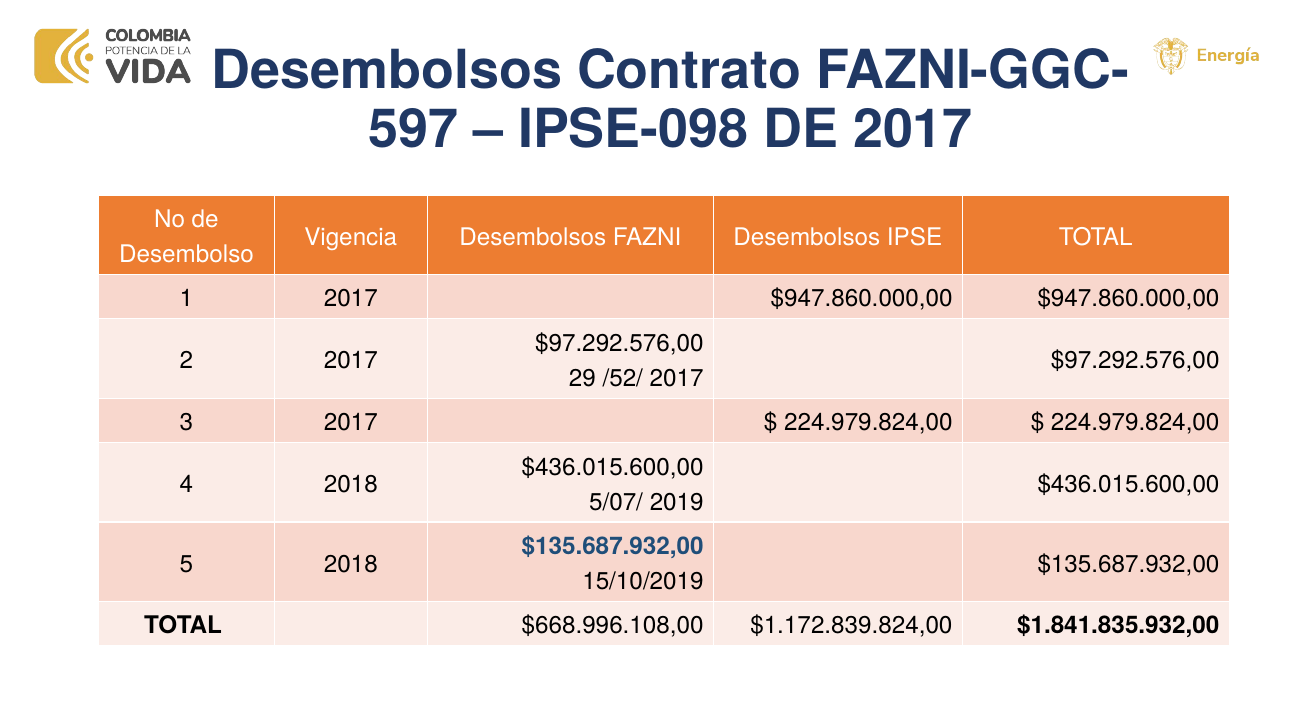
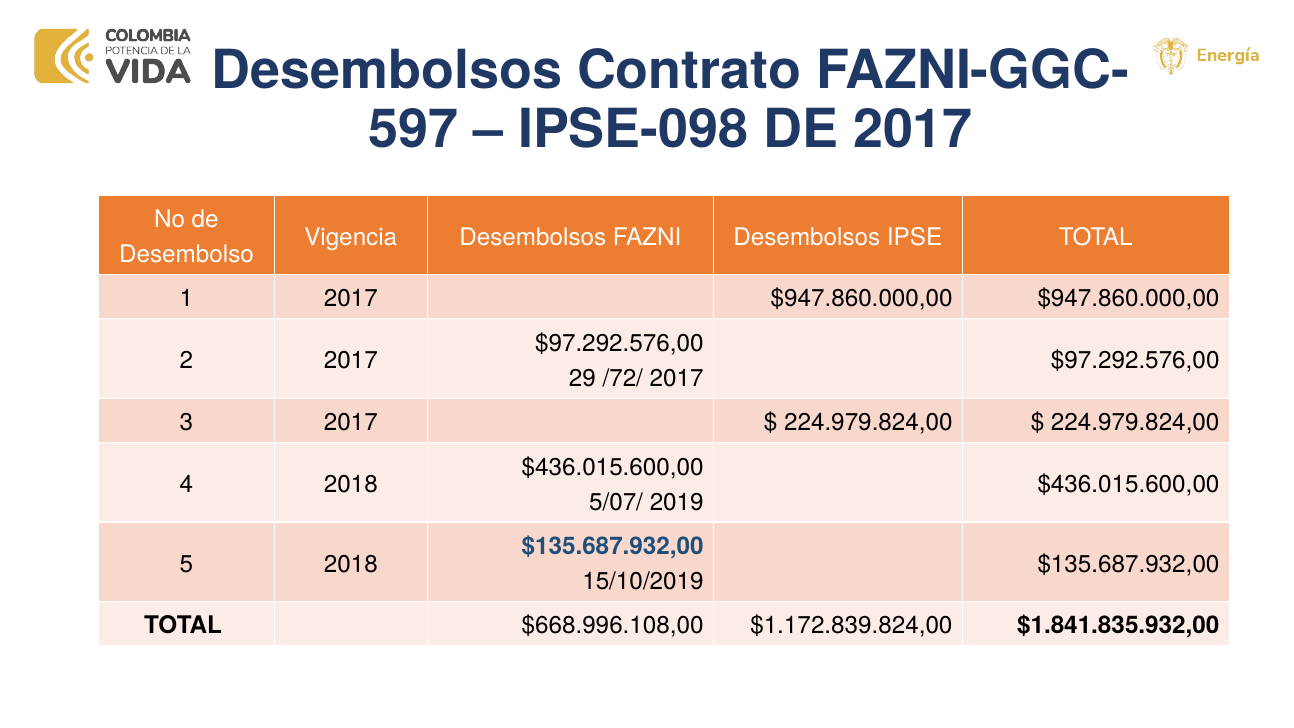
/52/: /52/ -> /72/ (623, 378)
